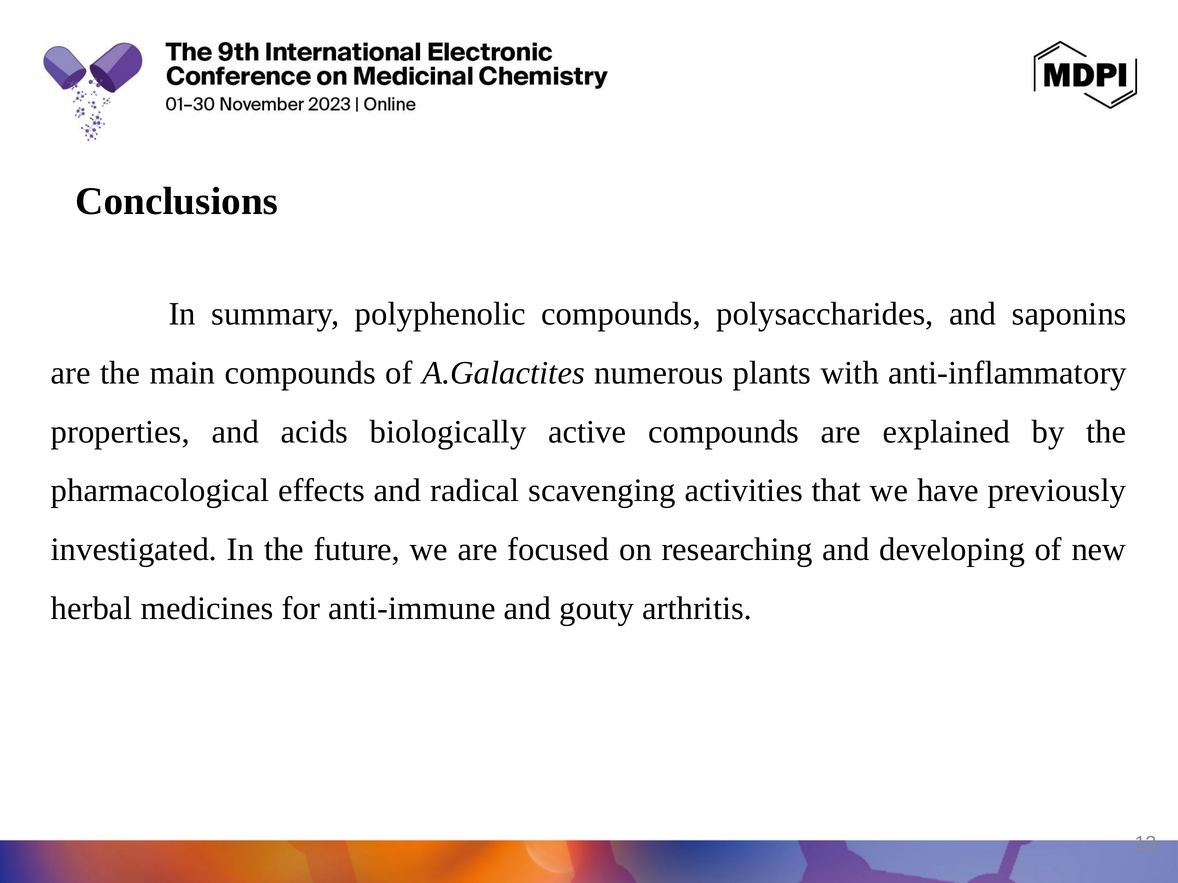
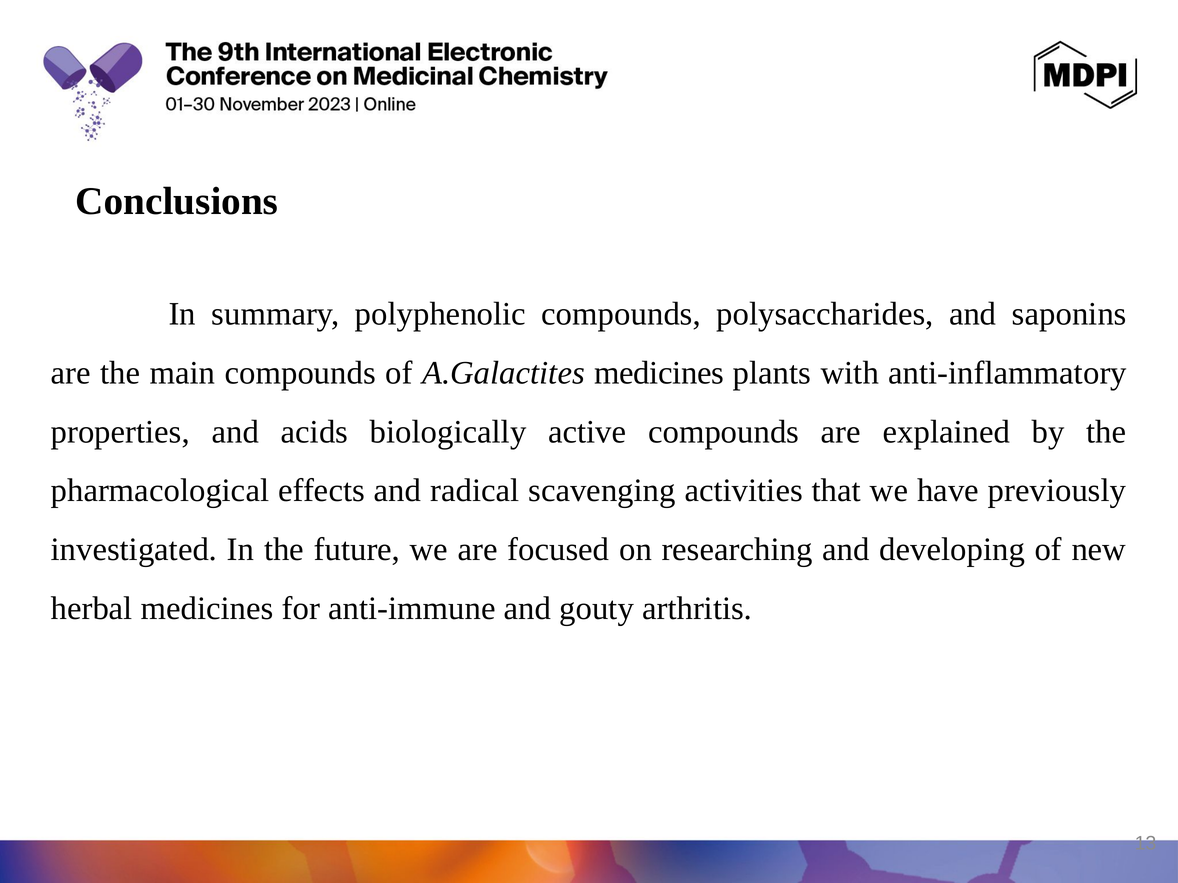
A.Galactites numerous: numerous -> medicines (659, 373)
